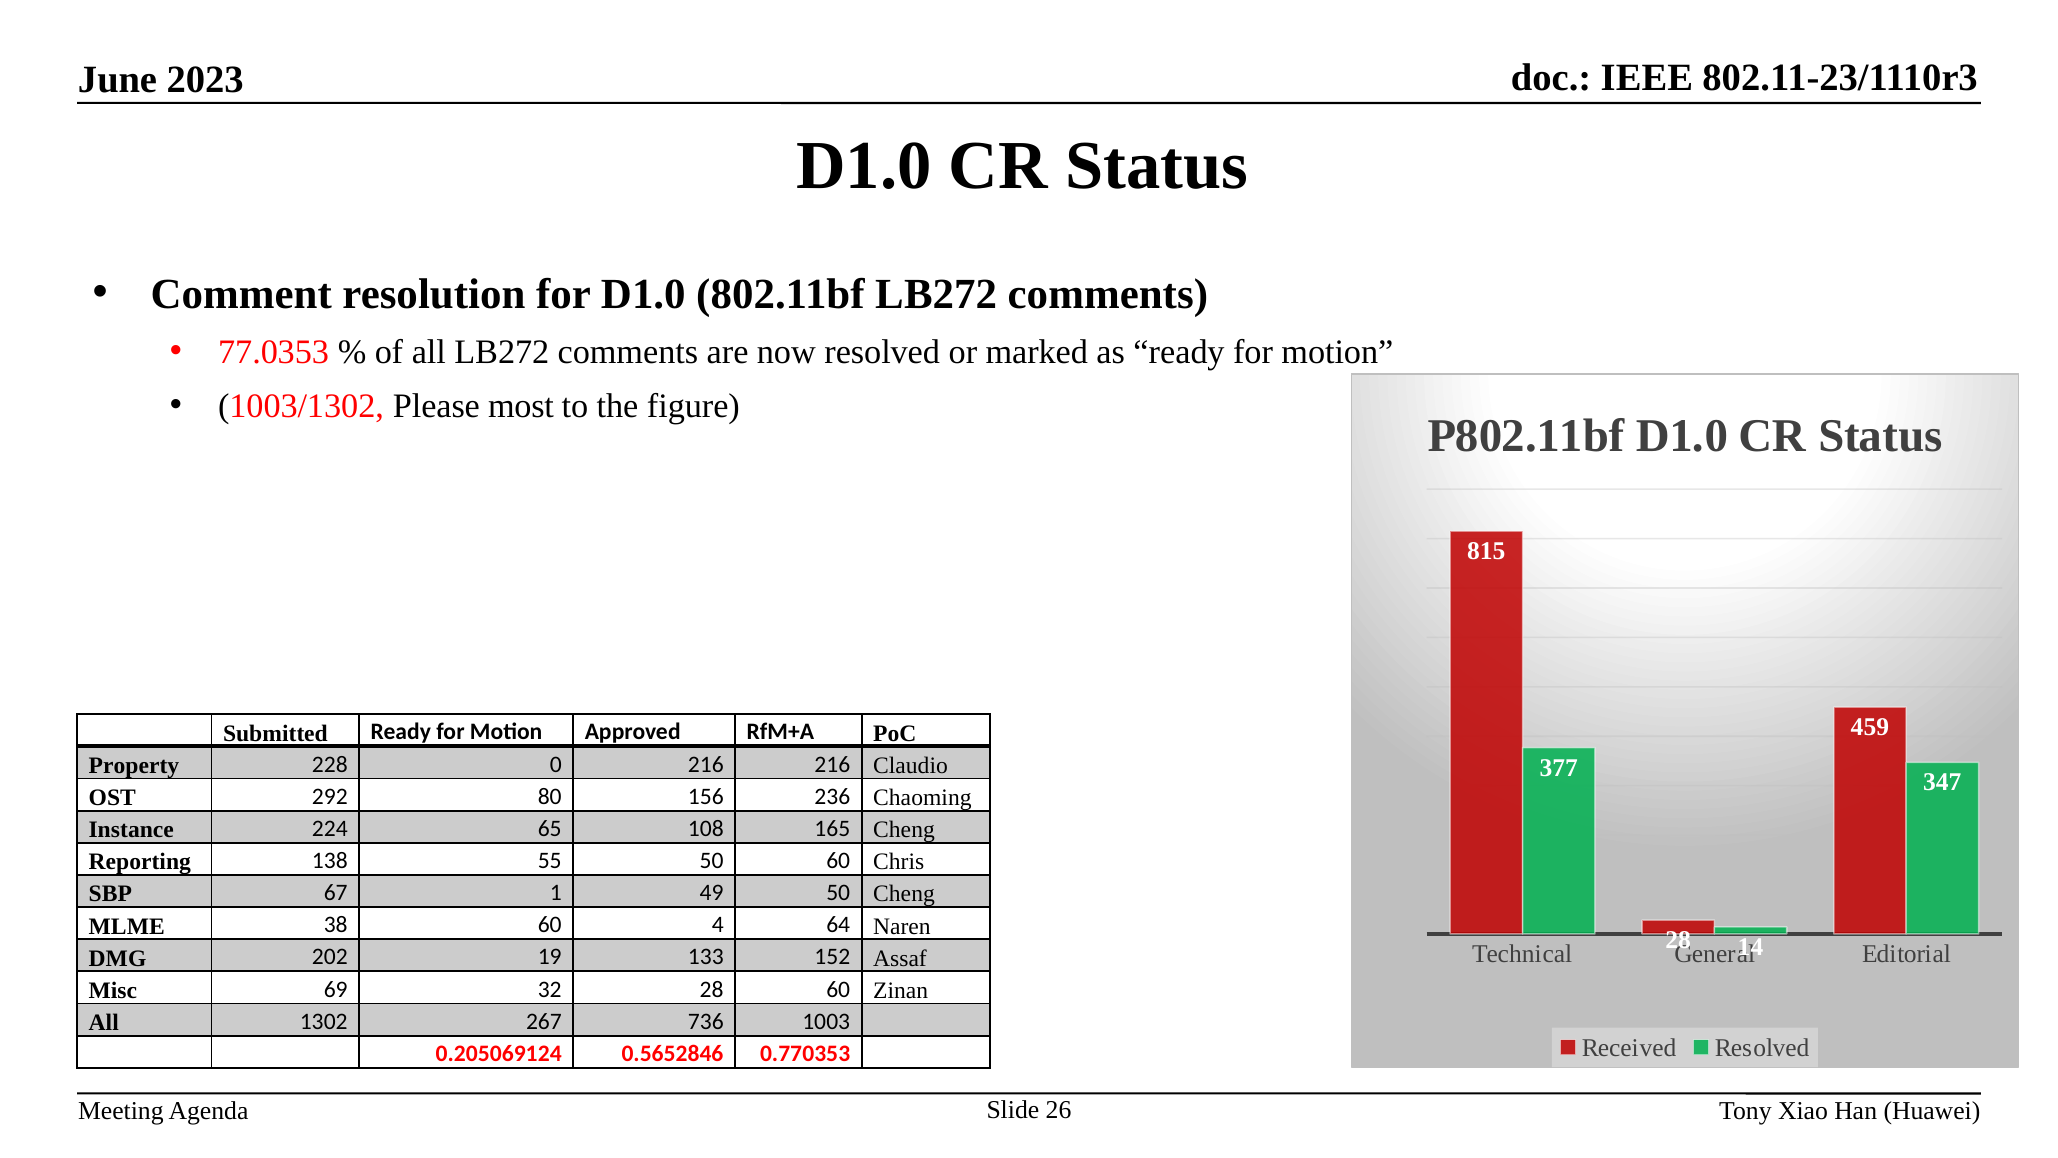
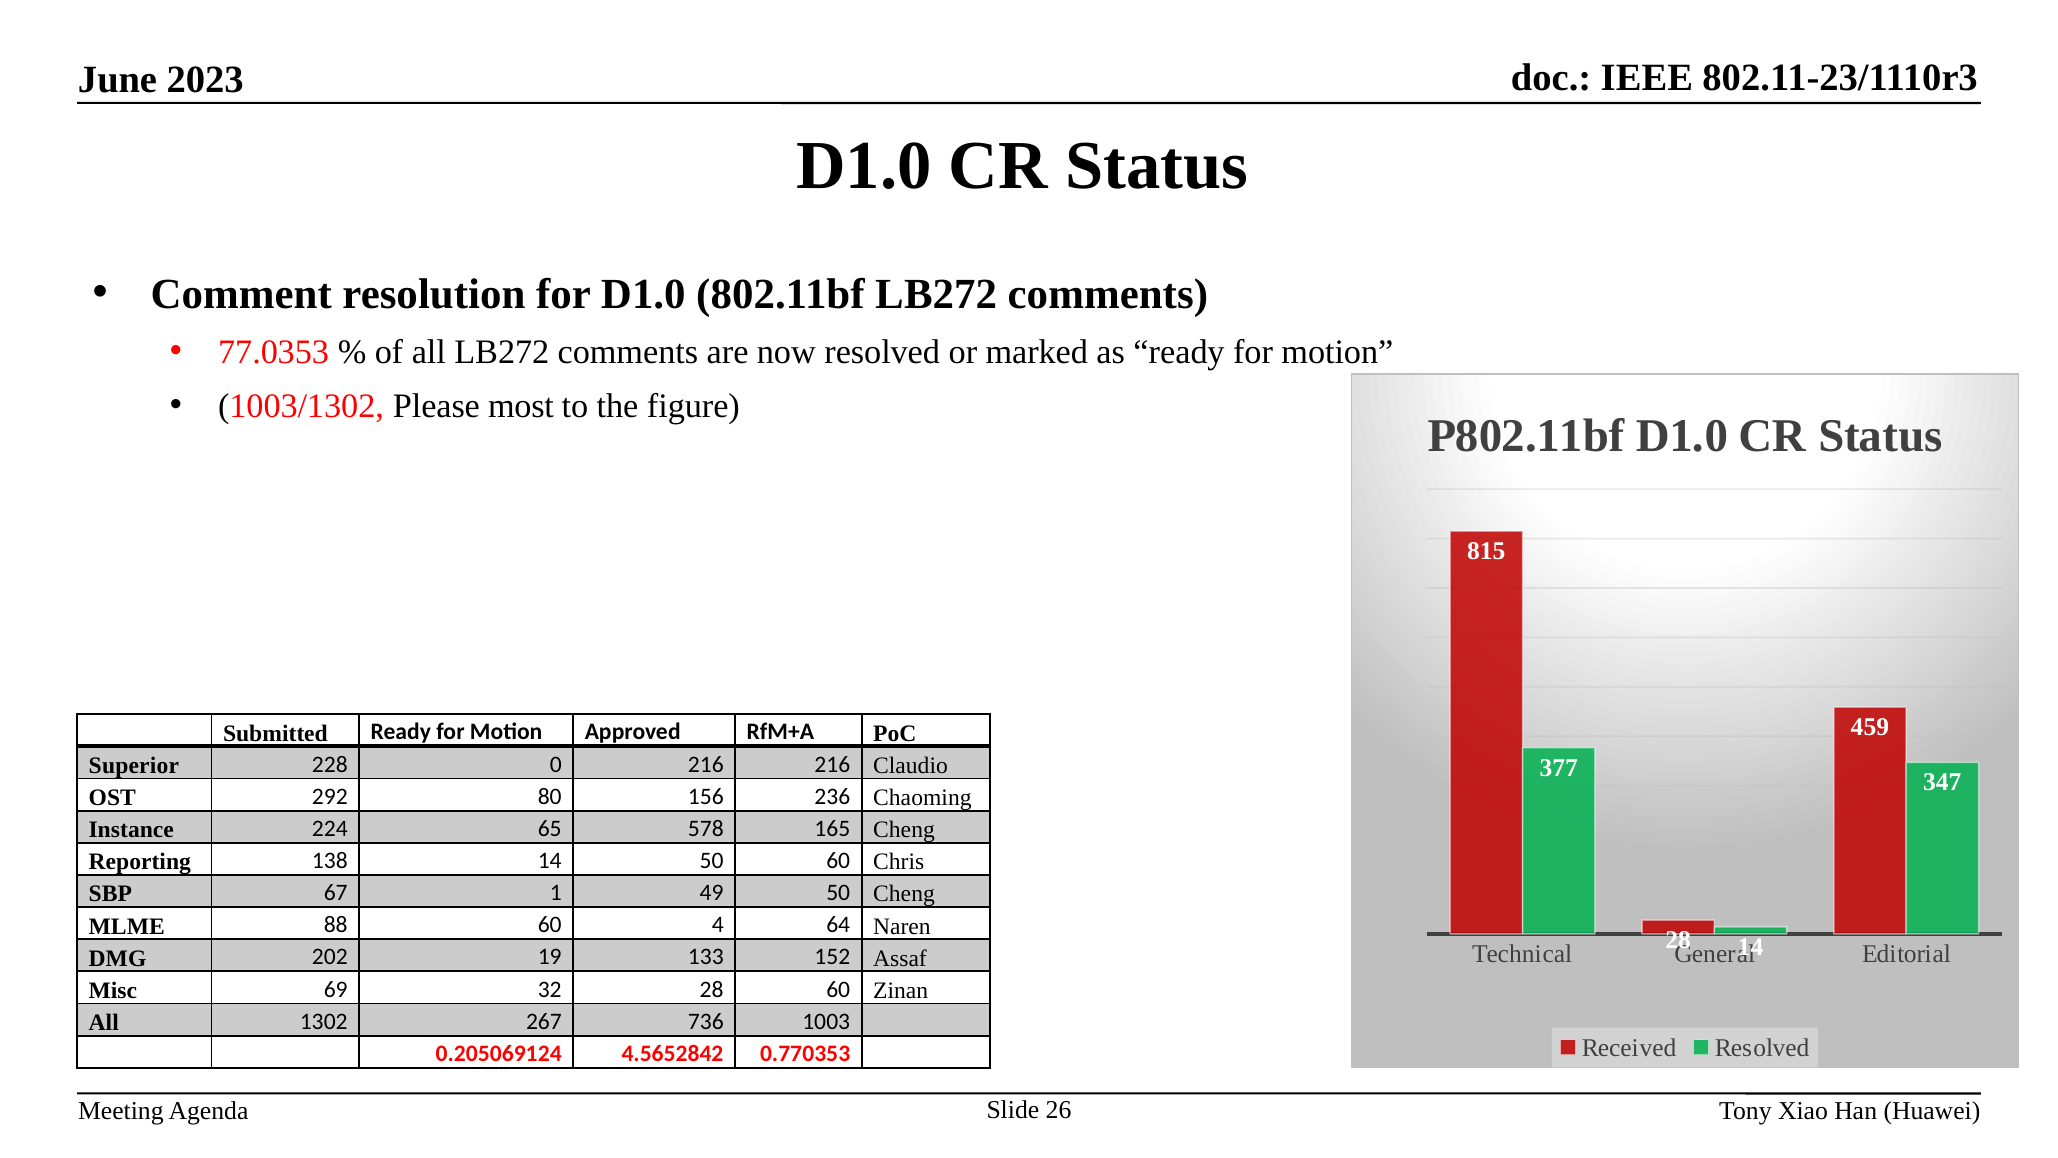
Property: Property -> Superior (134, 765)
108: 108 -> 578 (706, 828)
138 55: 55 -> 14 (550, 860)
38: 38 -> 88 (336, 925)
0.5652846: 0.5652846 -> 4.5652842 (672, 1053)
